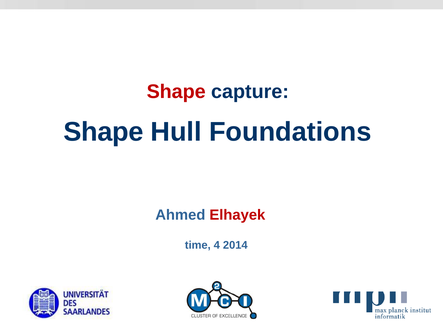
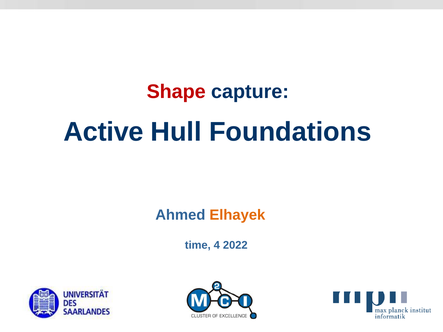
Shape: Shape -> Active (104, 132)
Elhayek colour: red -> orange (237, 215)
2014: 2014 -> 2022 (235, 245)
